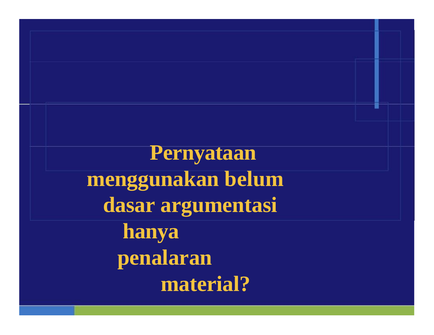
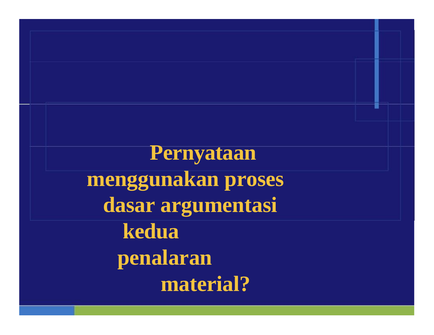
belum: belum -> proses (254, 179)
hanya: hanya -> kedua (151, 232)
